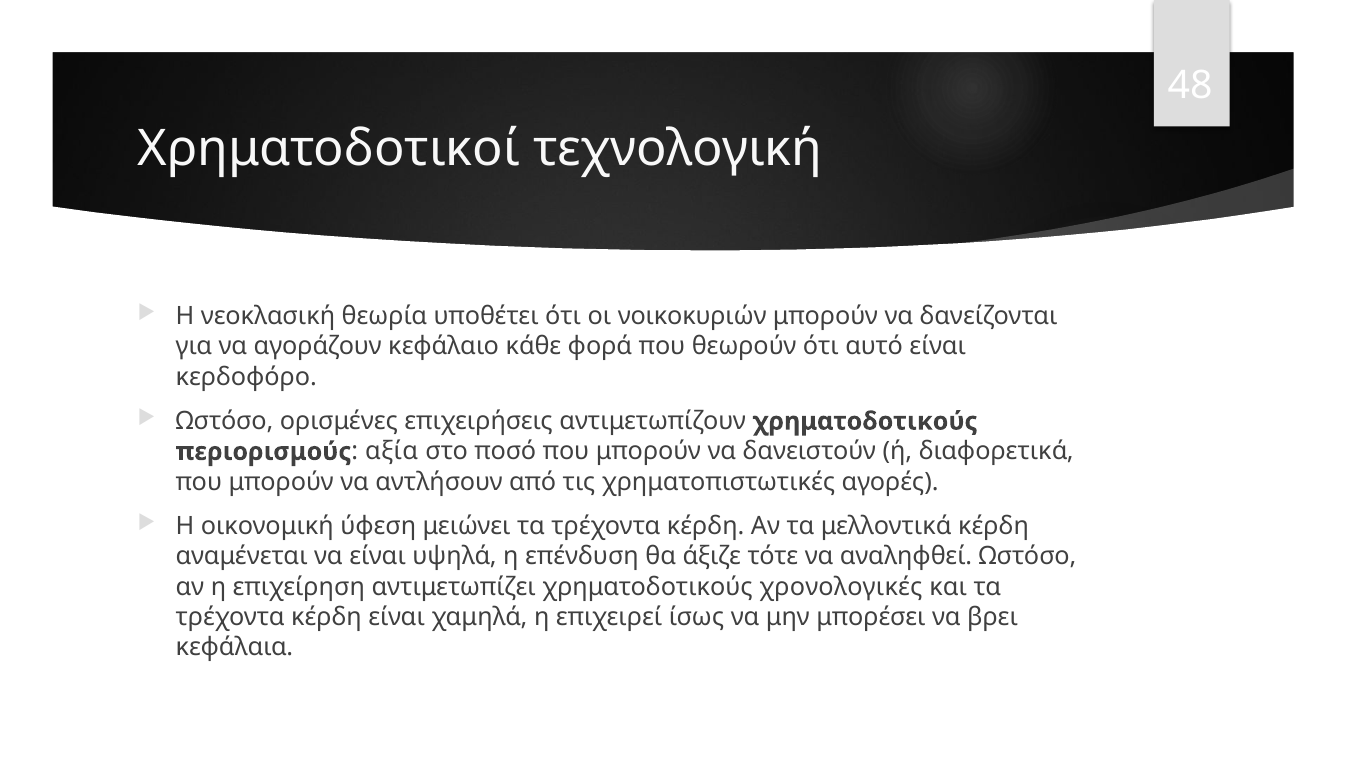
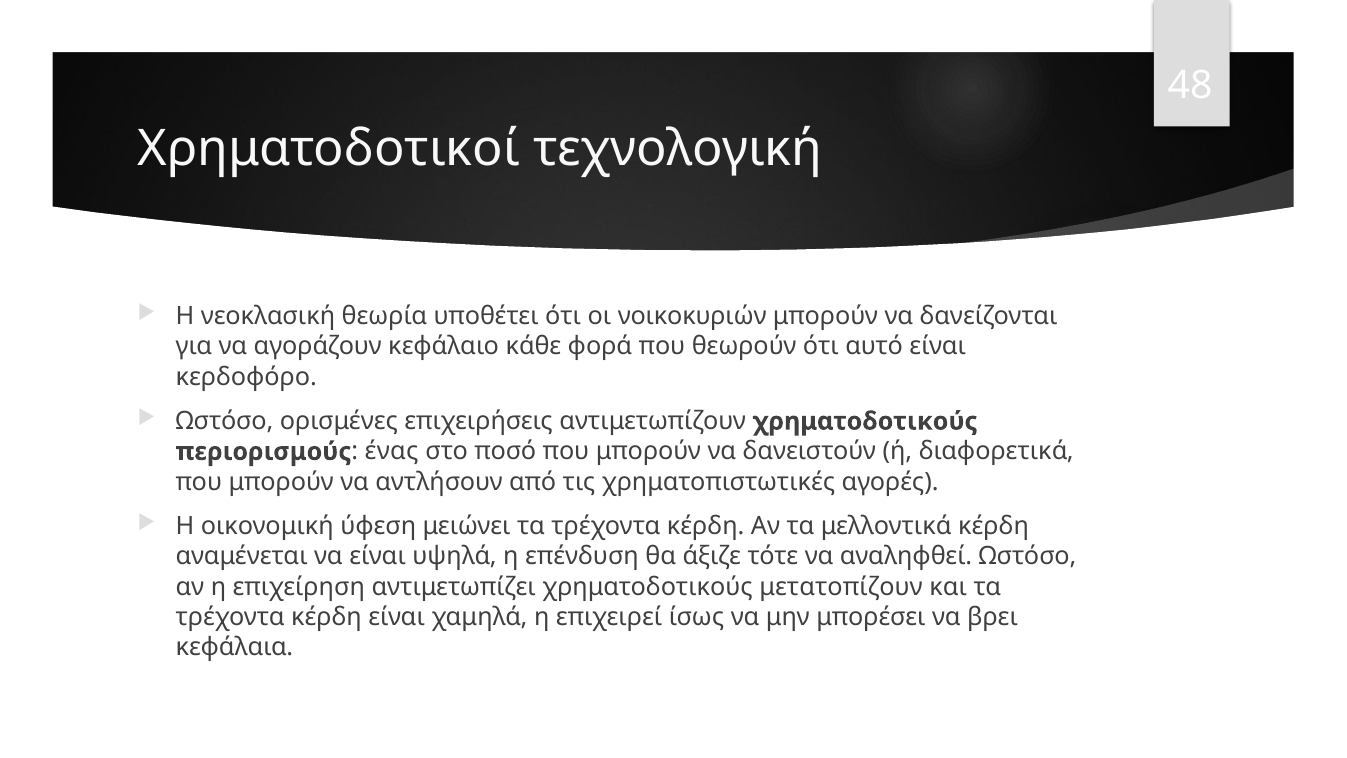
αξία: αξία -> ένας (392, 451)
χρονολογικές: χρονολογικές -> μετατοπίζουν (841, 587)
